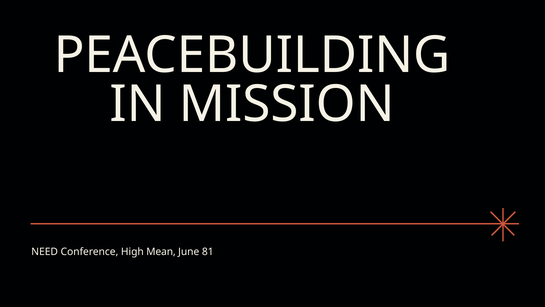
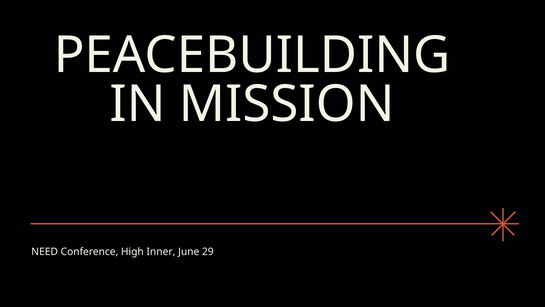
Mean: Mean -> Inner (161, 251)
81: 81 -> 29 (208, 251)
